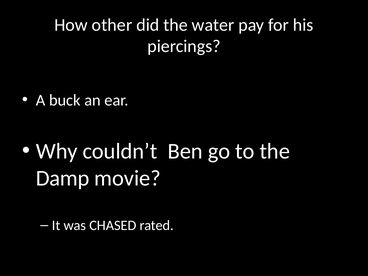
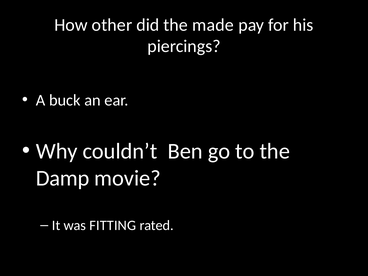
water: water -> made (213, 25)
CHASED: CHASED -> FITTING (113, 225)
